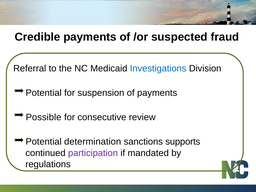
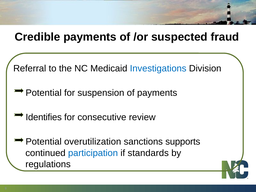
Possible: Possible -> Identifies (44, 117)
determination: determination -> overutilization (93, 142)
participation colour: purple -> blue (93, 153)
mandated: mandated -> standards (148, 153)
